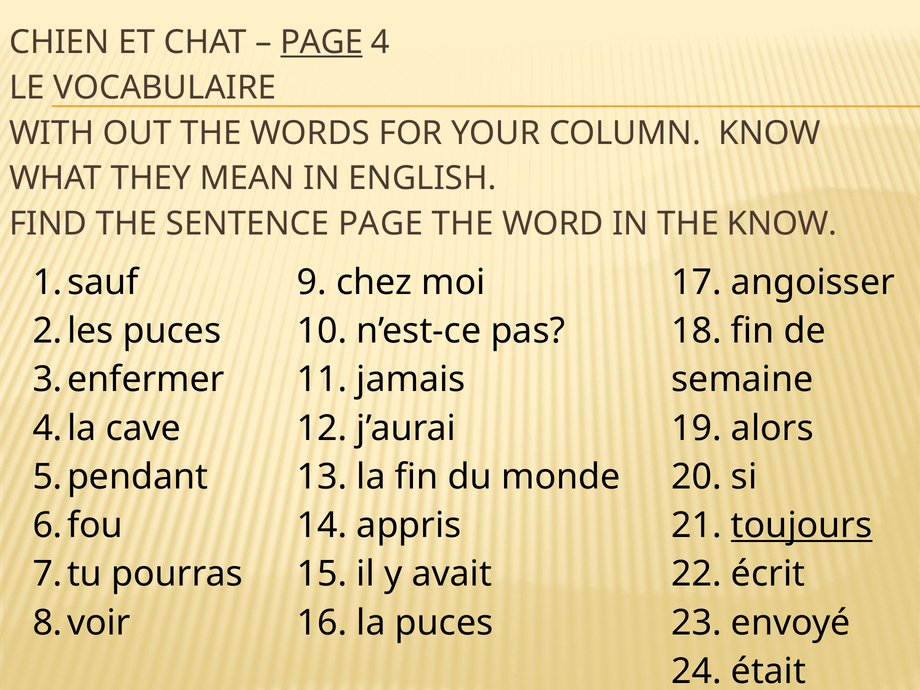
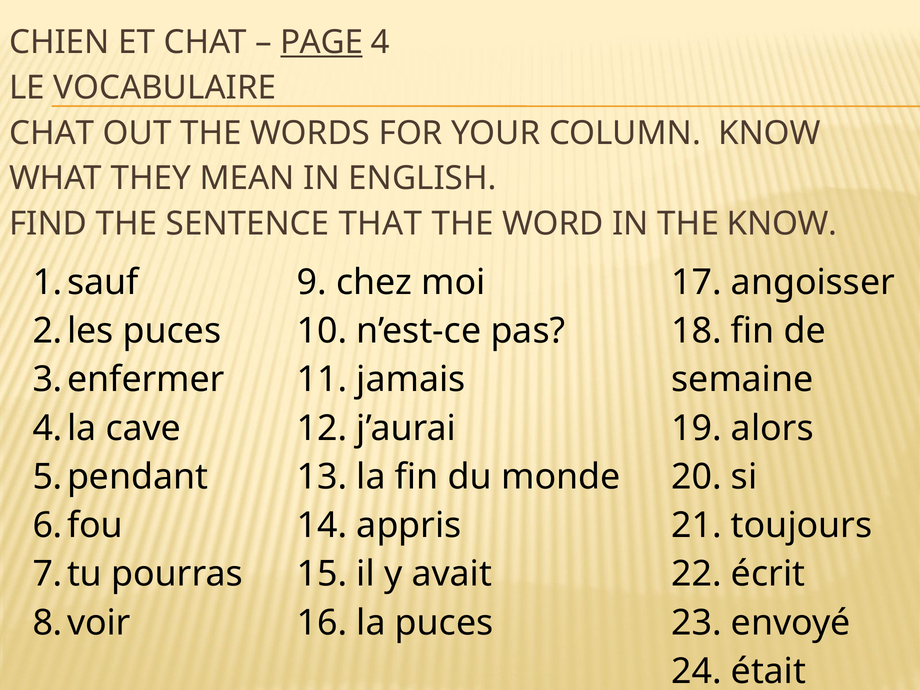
WITH: WITH -> CHAT (52, 133)
SENTENCE PAGE: PAGE -> THAT (381, 224)
toujours underline: present -> none (802, 525)
